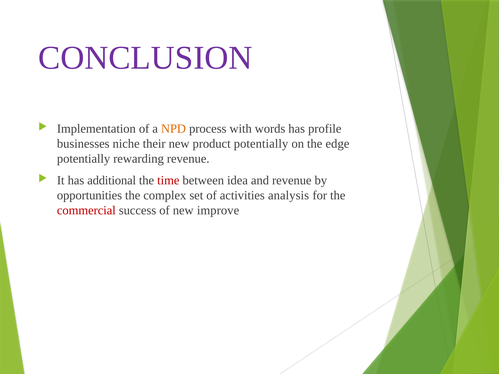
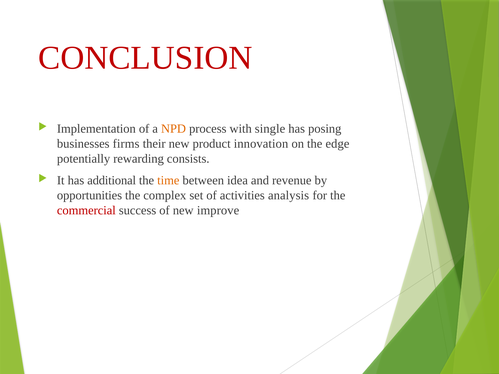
CONCLUSION colour: purple -> red (145, 58)
words: words -> single (270, 129)
profile: profile -> posing (325, 129)
niche: niche -> firms (126, 144)
product potentially: potentially -> innovation (261, 144)
rewarding revenue: revenue -> consists (188, 159)
time colour: red -> orange (168, 181)
